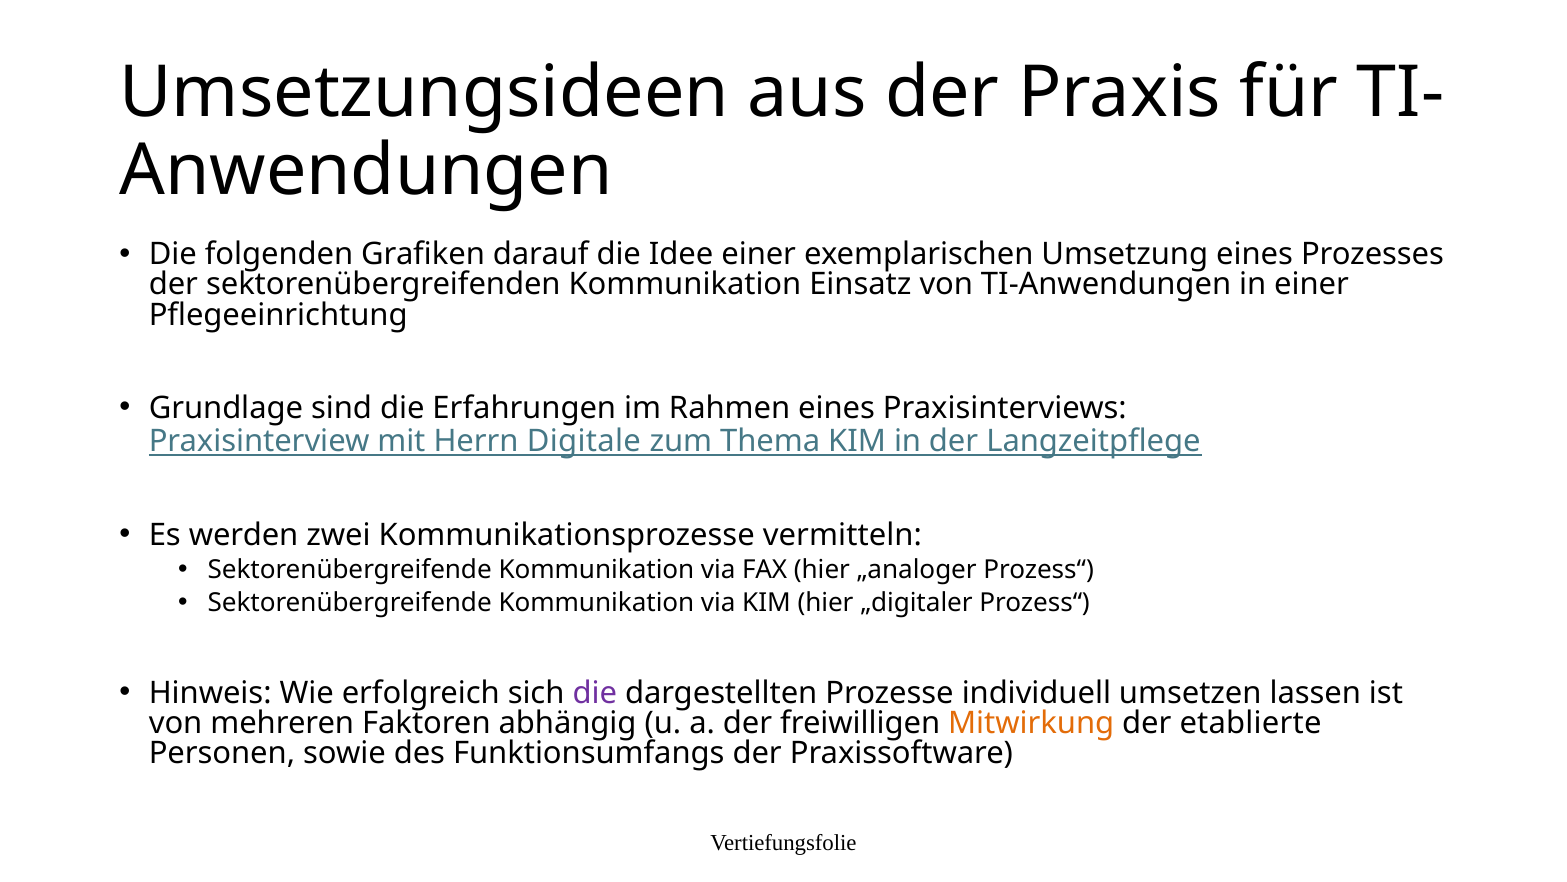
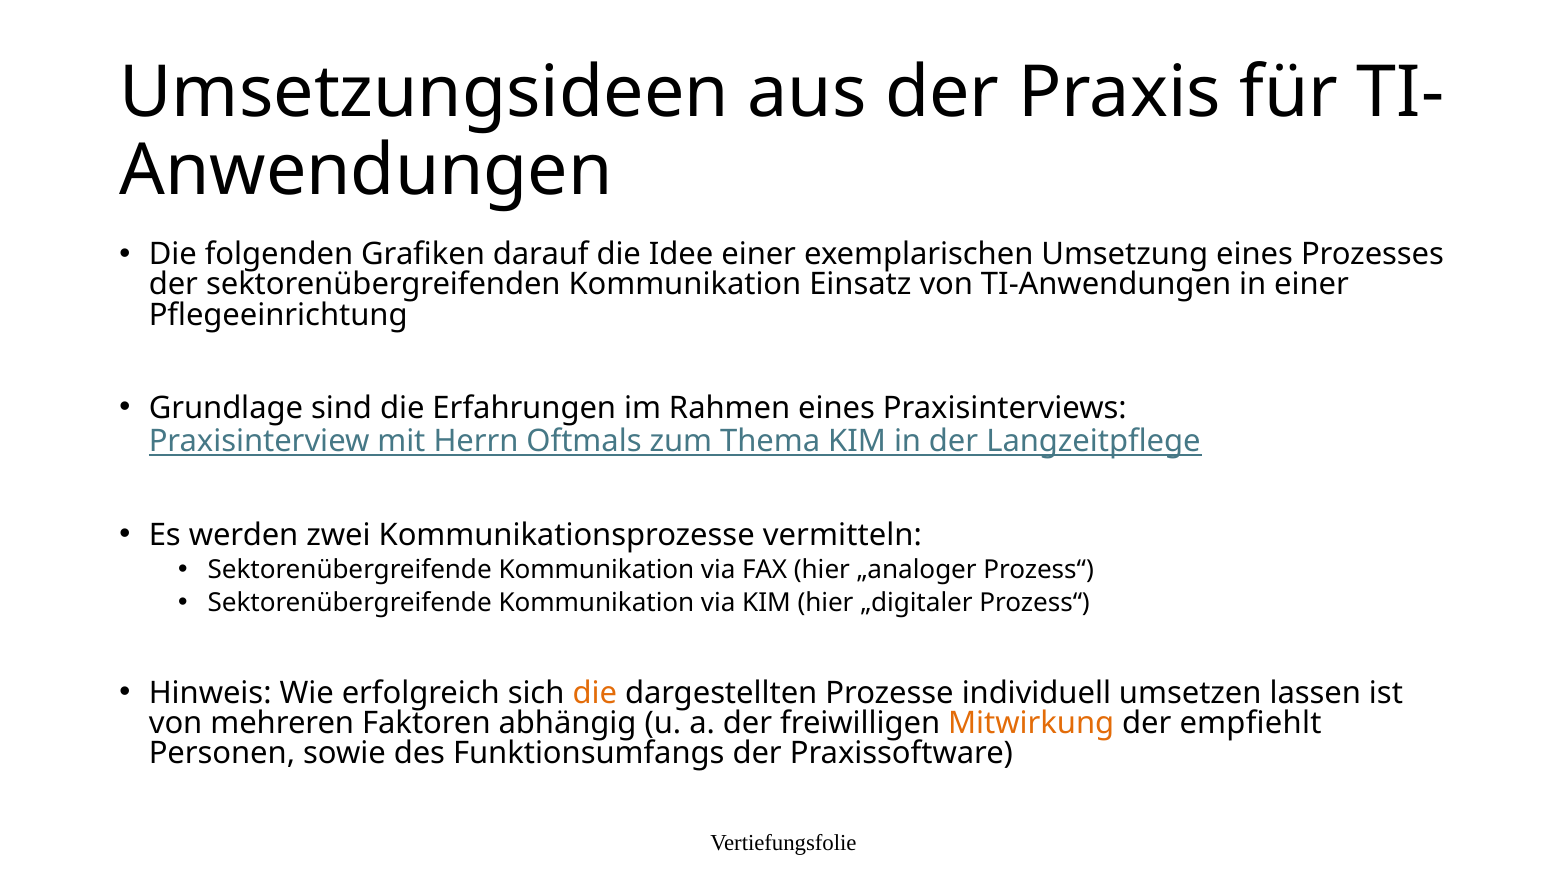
Digitale: Digitale -> Oftmals (584, 441)
die colour: purple -> orange (595, 693)
etablierte: etablierte -> empfiehlt (1250, 723)
